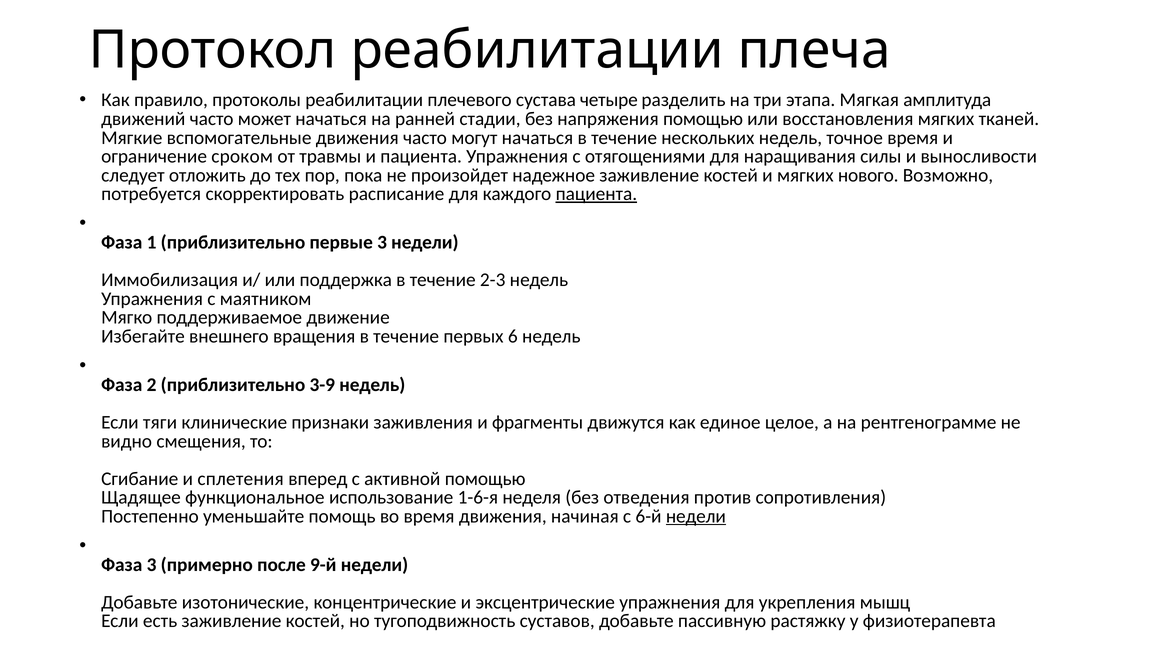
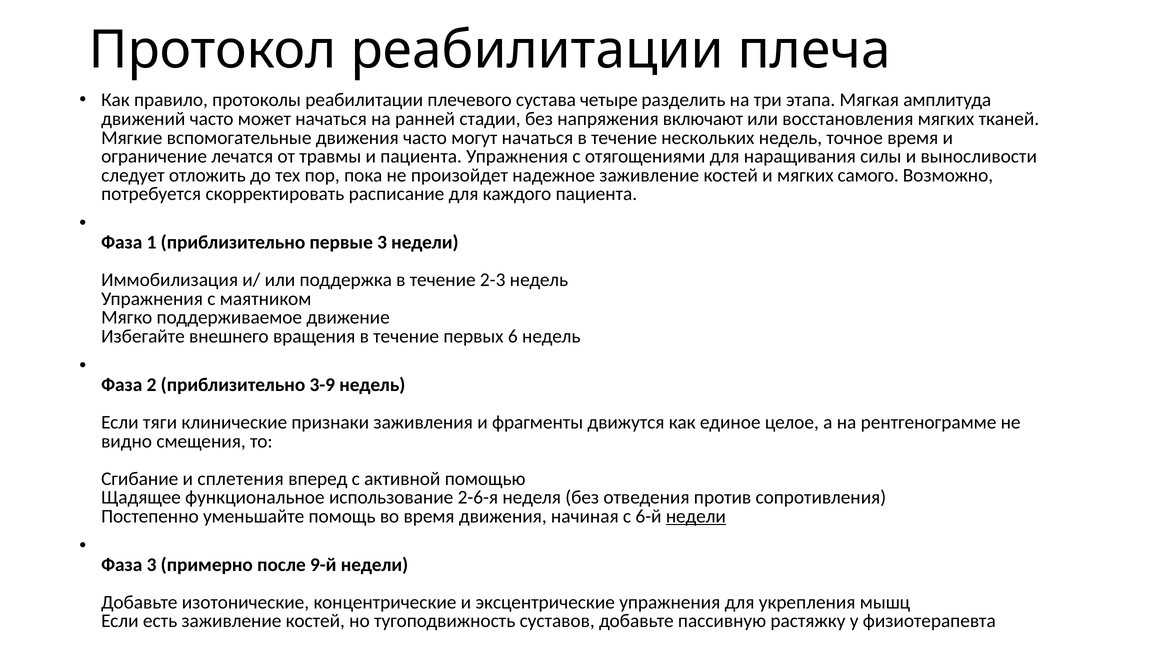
напряжения помощью: помощью -> включают (703, 119)
сроком: сроком -> лечатся (242, 156)
нового: нового -> самого (868, 175)
пациента underline: present -> none (596, 194)
1-6-я: 1-6-я -> 2-6-я (478, 498)
